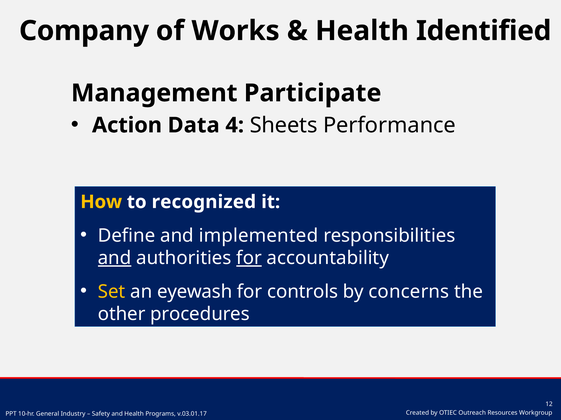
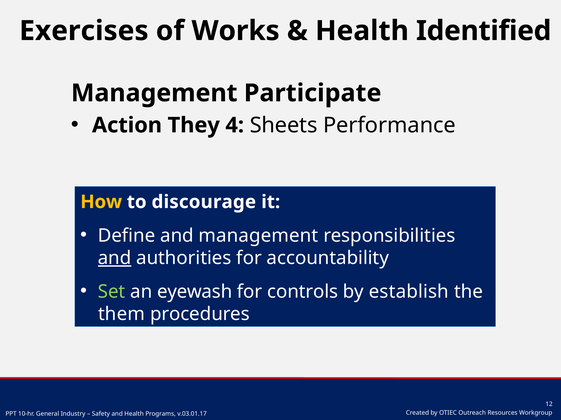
Company: Company -> Exercises (84, 31)
Data: Data -> They (194, 125)
recognized: recognized -> discourage (204, 202)
and implemented: implemented -> management (259, 236)
for underline: present -> none (249, 258)
Set colour: yellow -> light green (112, 292)
concerns: concerns -> establish (409, 292)
other: other -> them (121, 314)
